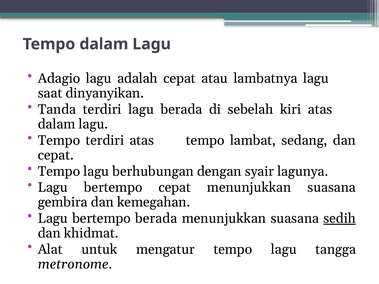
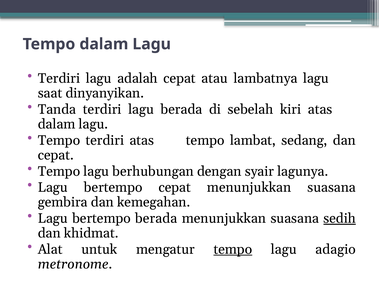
Adagio: Adagio -> Terdiri (59, 79)
tempo underline: none -> present (233, 250)
tangga: tangga -> adagio (336, 250)
